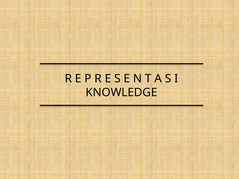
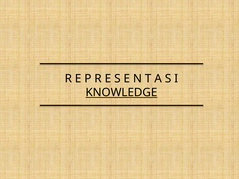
KNOWLEDGE underline: none -> present (121, 93)
